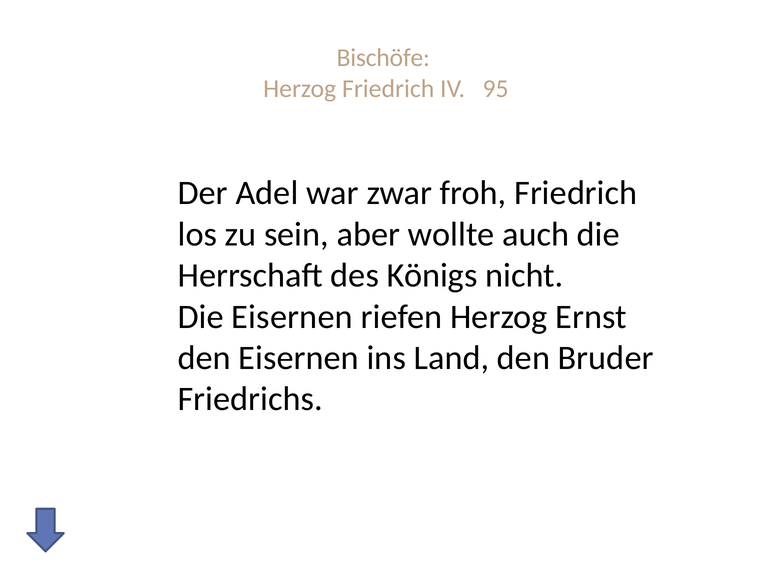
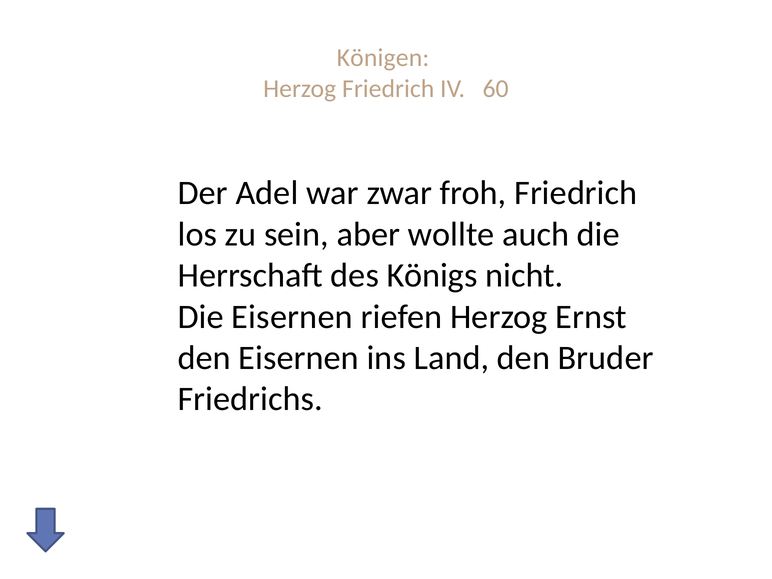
Bischöfe: Bischöfe -> Königen (383, 58)
95: 95 -> 60 (496, 89)
